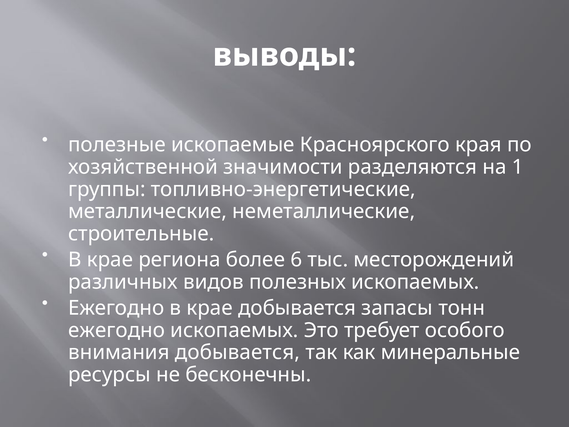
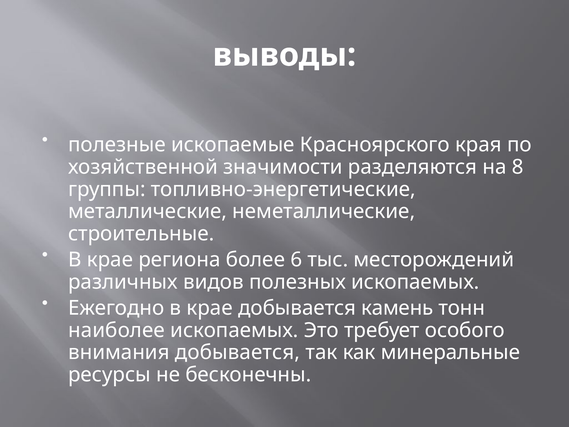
1: 1 -> 8 (518, 167)
запасы: запасы -> камень (397, 308)
ежегодно: ежегодно -> наиболее (117, 330)
